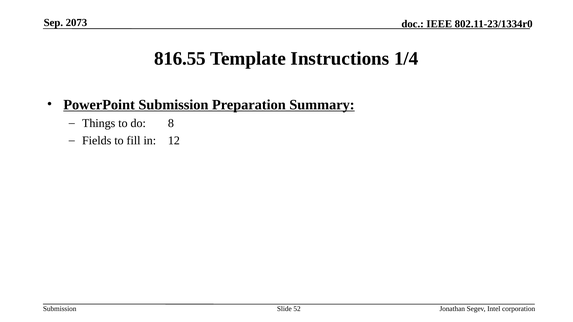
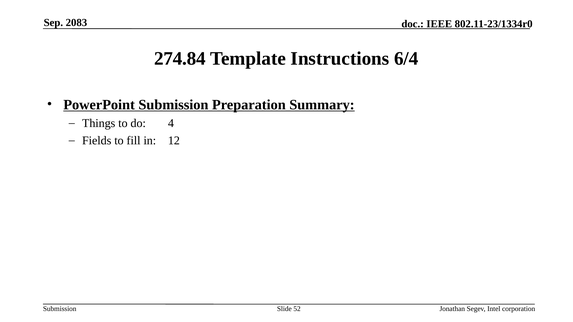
2073: 2073 -> 2083 (76, 23)
816.55: 816.55 -> 274.84 (180, 59)
1/4: 1/4 -> 6/4 (406, 59)
8: 8 -> 4 (171, 123)
